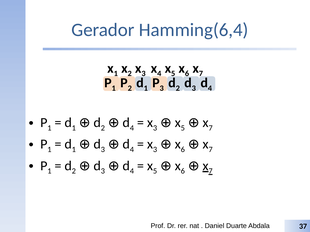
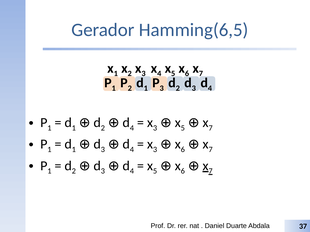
Hamming(6,4: Hamming(6,4 -> Hamming(6,5 (194, 30)
